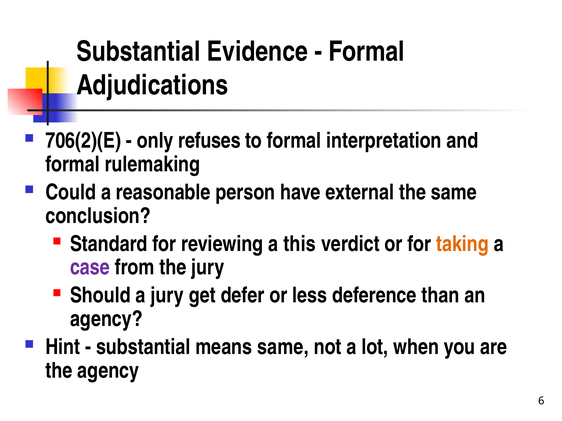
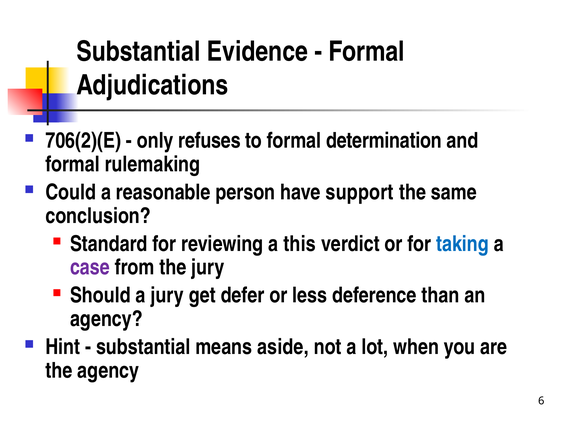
interpretation: interpretation -> determination (384, 141)
external: external -> support (360, 193)
taking colour: orange -> blue (462, 244)
means same: same -> aside (283, 347)
